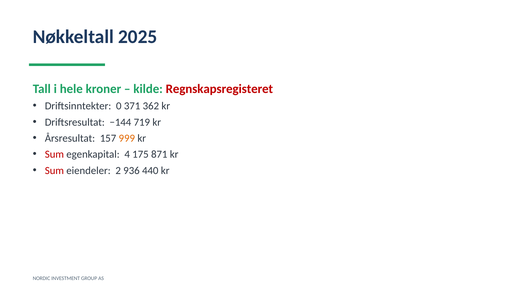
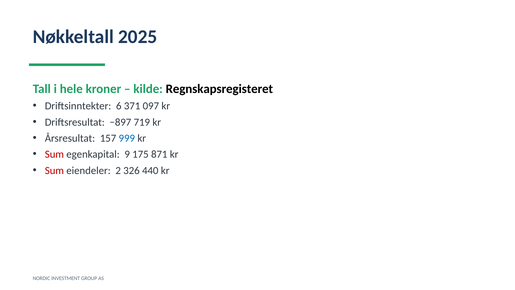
Regnskapsregisteret colour: red -> black (219, 89)
0: 0 -> 6 (119, 106)
362: 362 -> 097 (151, 106)
−144: −144 -> −897 (120, 122)
999 colour: orange -> blue (127, 138)
4: 4 -> 9 (127, 154)
936: 936 -> 326 (131, 170)
